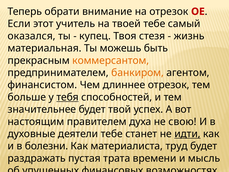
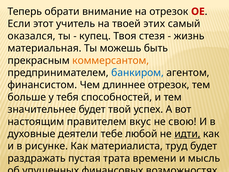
твоей тебе: тебе -> этих (154, 24)
банкиром colour: orange -> blue (138, 73)
тебя underline: present -> none (68, 97)
духа: духа -> вкус (140, 121)
станет: станет -> любой (141, 134)
болезни: болезни -> рисунке (46, 146)
